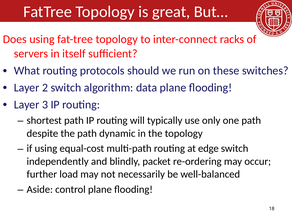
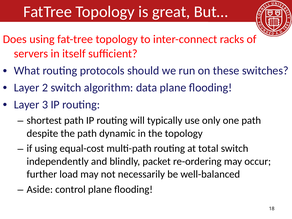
edge: edge -> total (208, 149)
